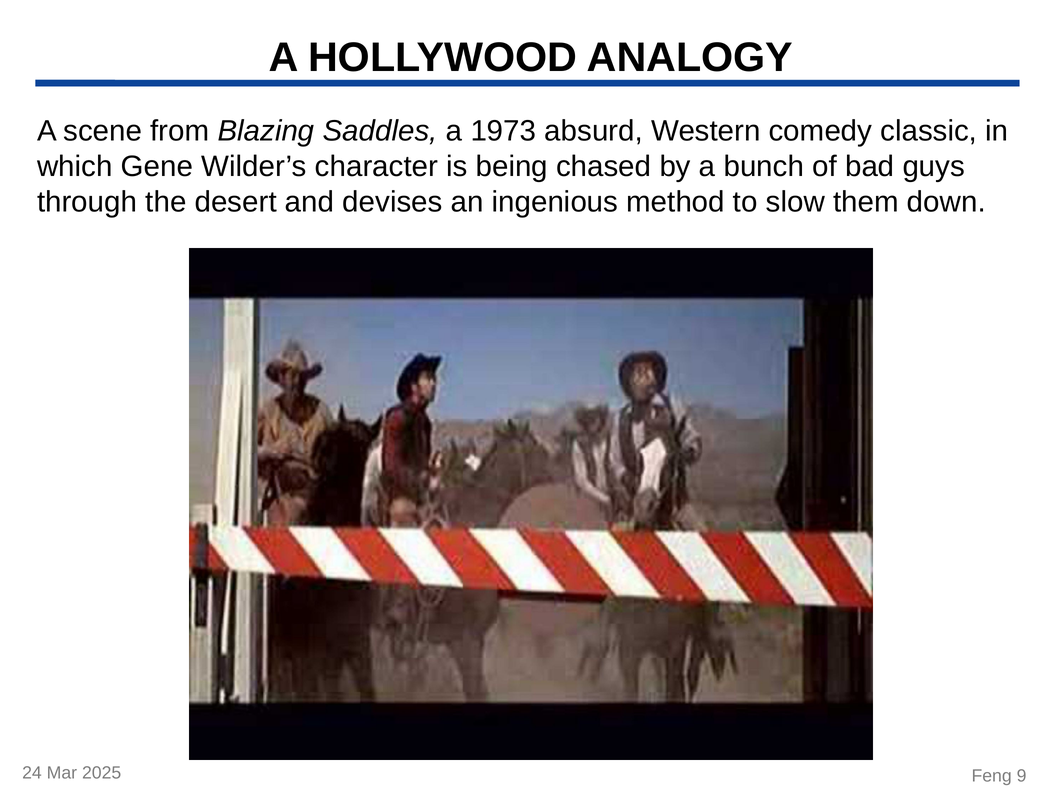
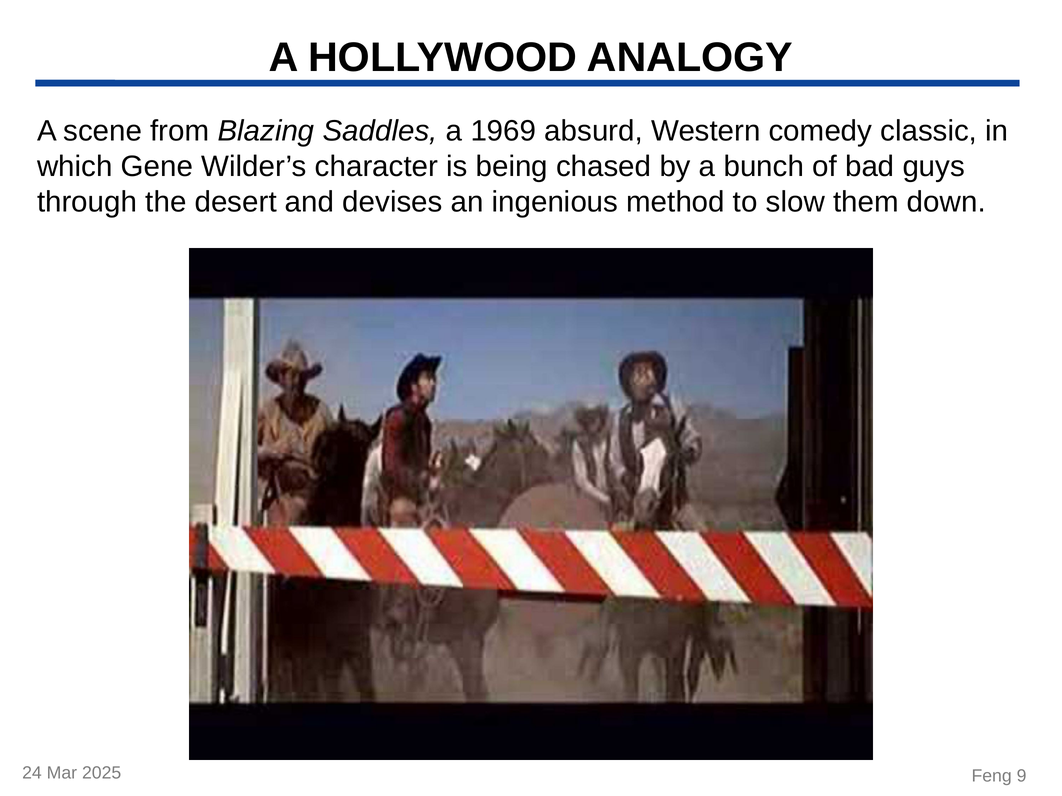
1973: 1973 -> 1969 (503, 131)
